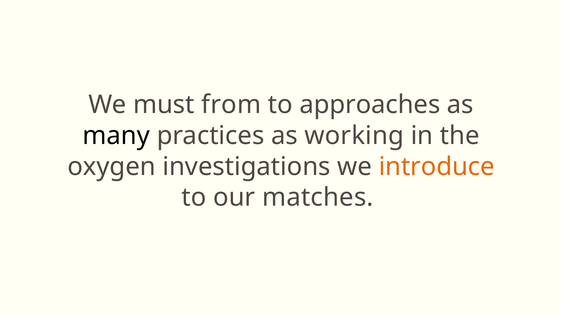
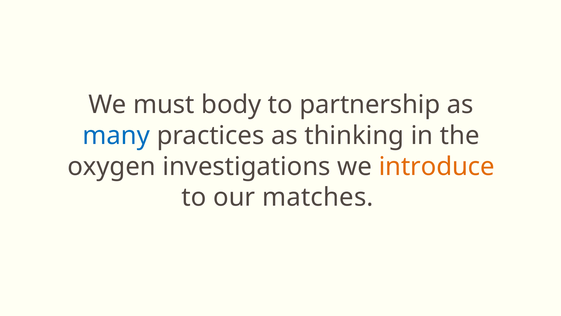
from: from -> body (231, 105)
approaches: approaches -> partnership (370, 105)
many colour: black -> blue (116, 135)
working: working -> thinking (354, 135)
